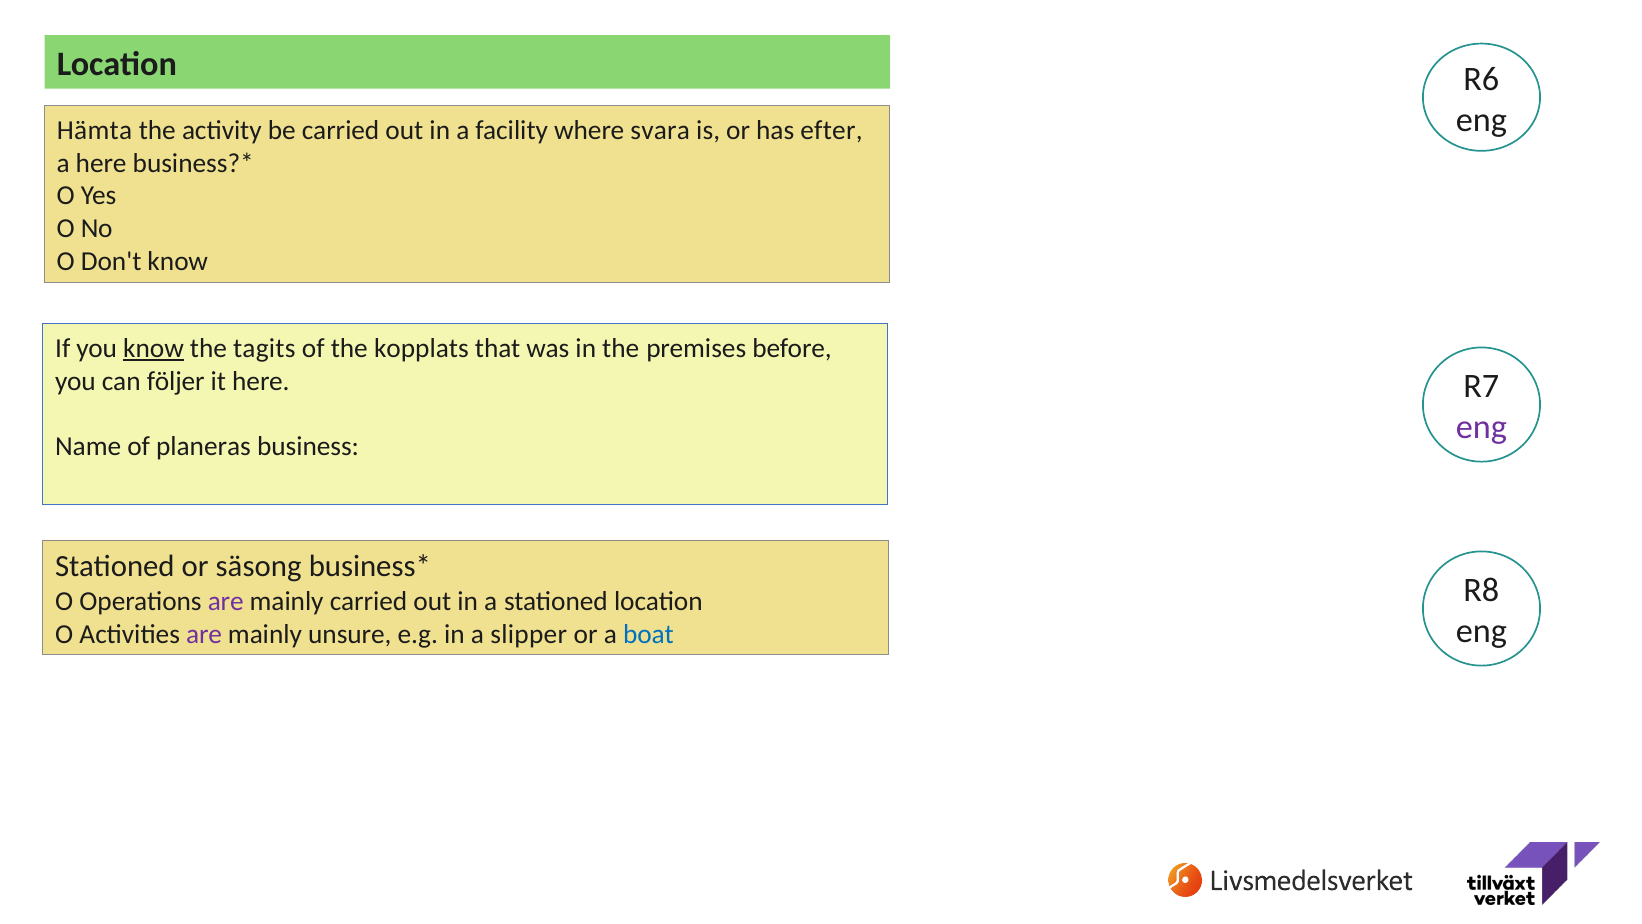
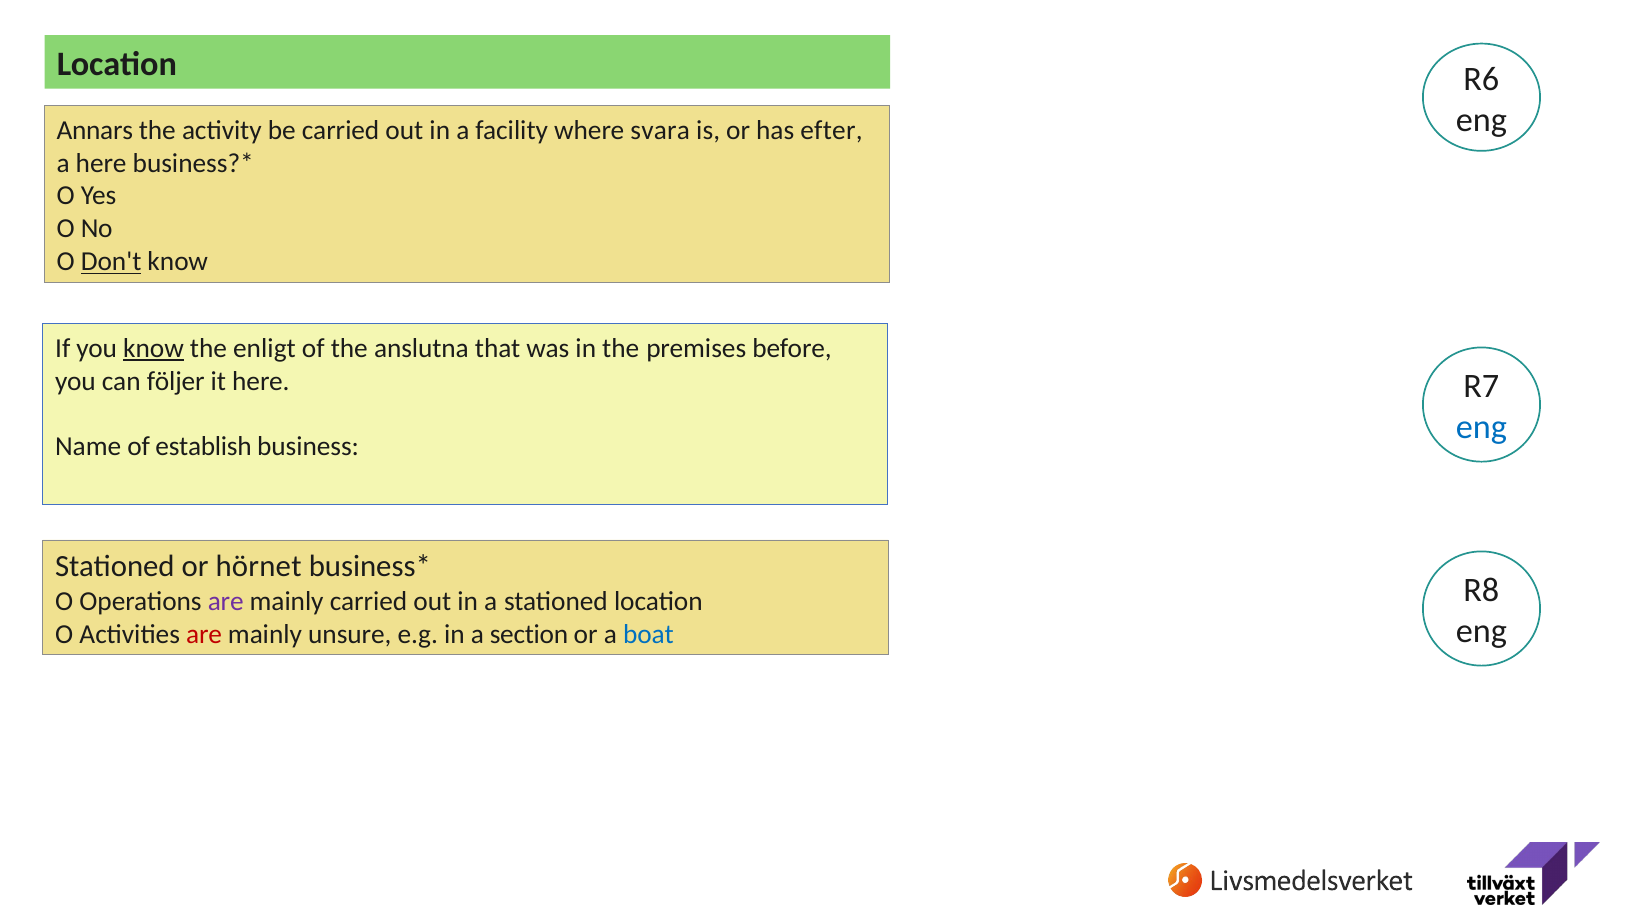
Hämta: Hämta -> Annars (95, 130)
Don't underline: none -> present (111, 261)
tagits: tagits -> enligt (264, 348)
kopplats: kopplats -> anslutna (421, 348)
eng colour: purple -> blue (1481, 427)
planeras: planeras -> establish (204, 447)
säsong: säsong -> hörnet (259, 567)
are colour: purple -> red (204, 634)
slipper: slipper -> section (529, 634)
